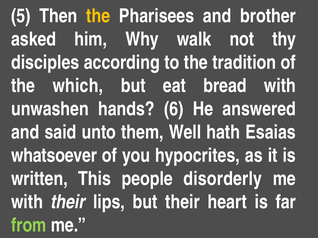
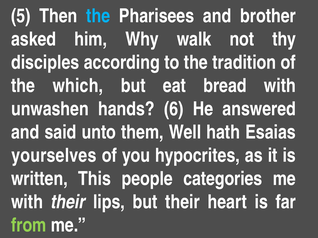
the colour: yellow -> light blue (98, 16)
whatsoever: whatsoever -> yourselves (54, 156)
disorderly: disorderly -> categories (223, 179)
